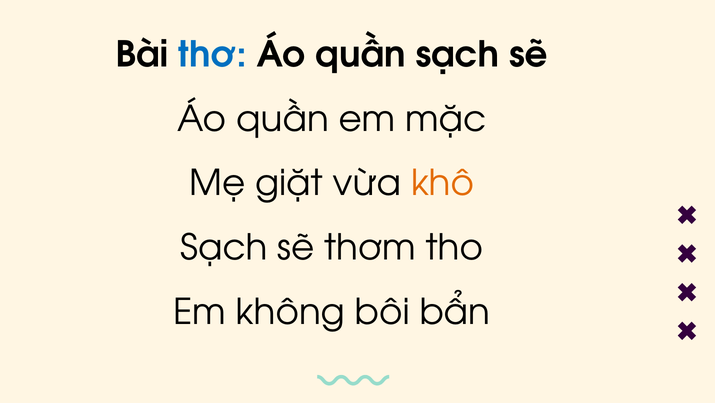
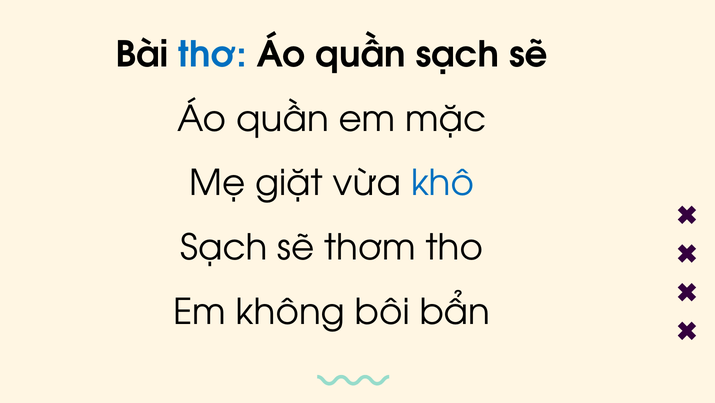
khô colour: orange -> blue (443, 184)
